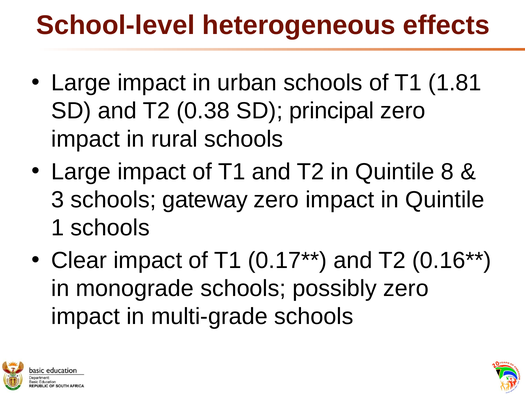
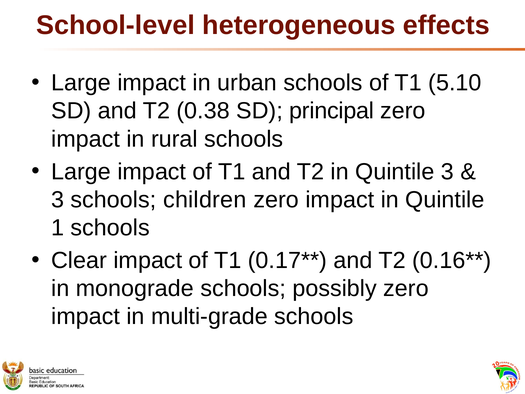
1.81: 1.81 -> 5.10 (455, 83)
Quintile 8: 8 -> 3 (447, 172)
gateway: gateway -> children (205, 200)
